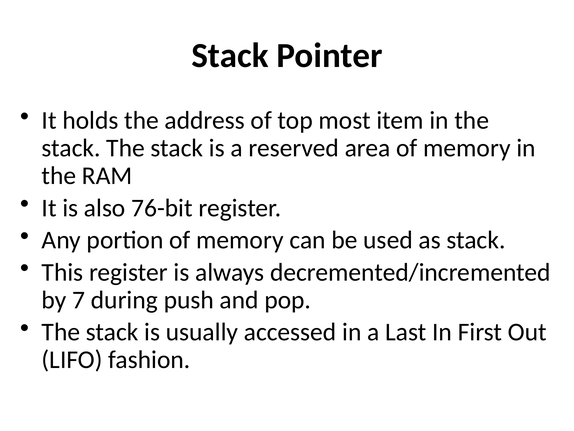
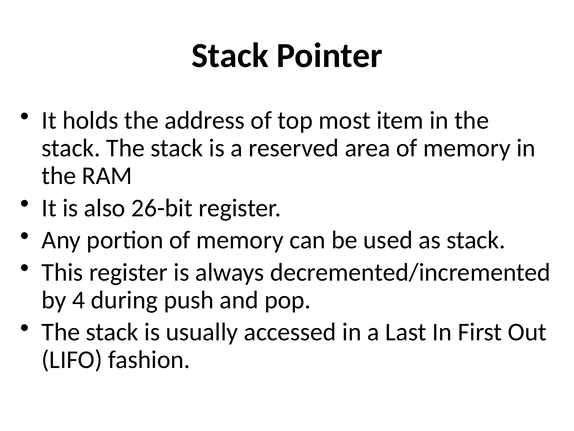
76-bit: 76-bit -> 26-bit (162, 208)
7: 7 -> 4 (79, 300)
